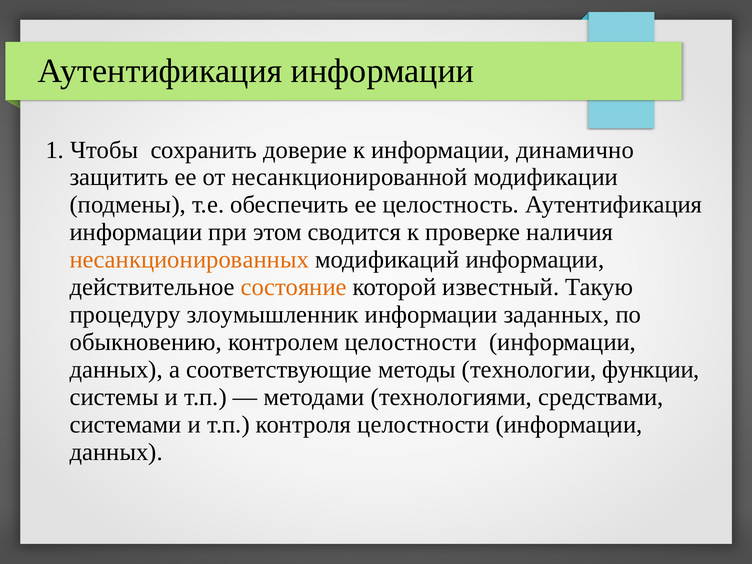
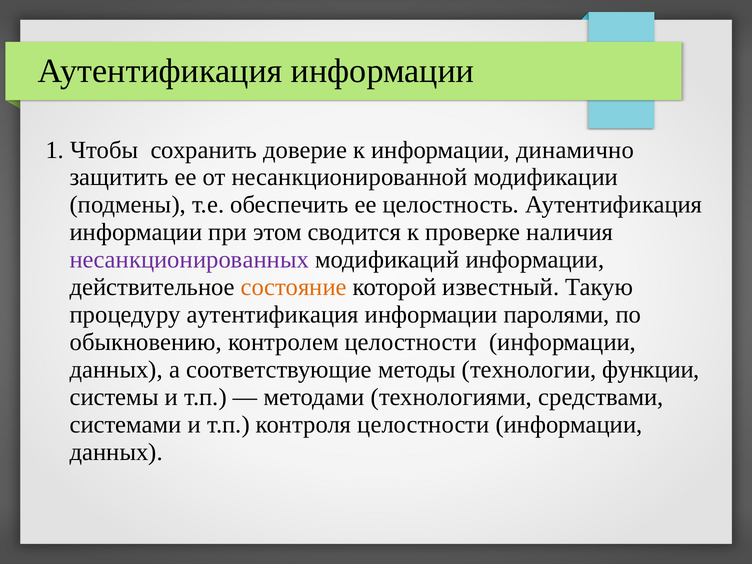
несанкционированных colour: orange -> purple (189, 260)
процедуру злоумышленник: злоумышленник -> аутентификация (273, 315)
заданных: заданных -> паролями (557, 315)
